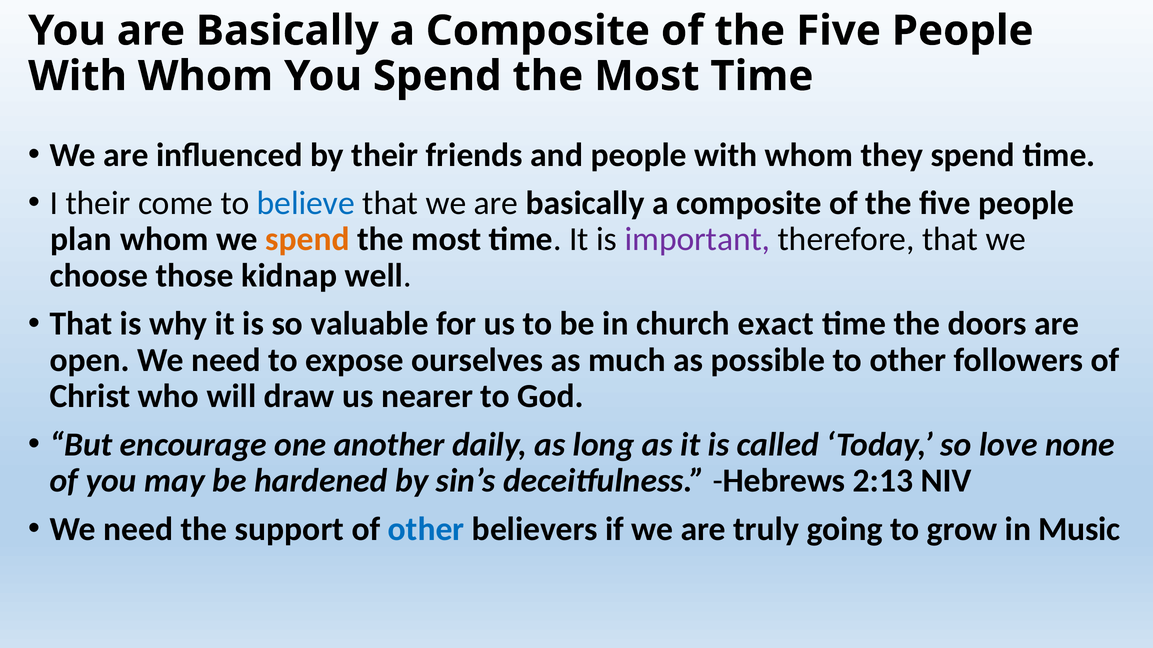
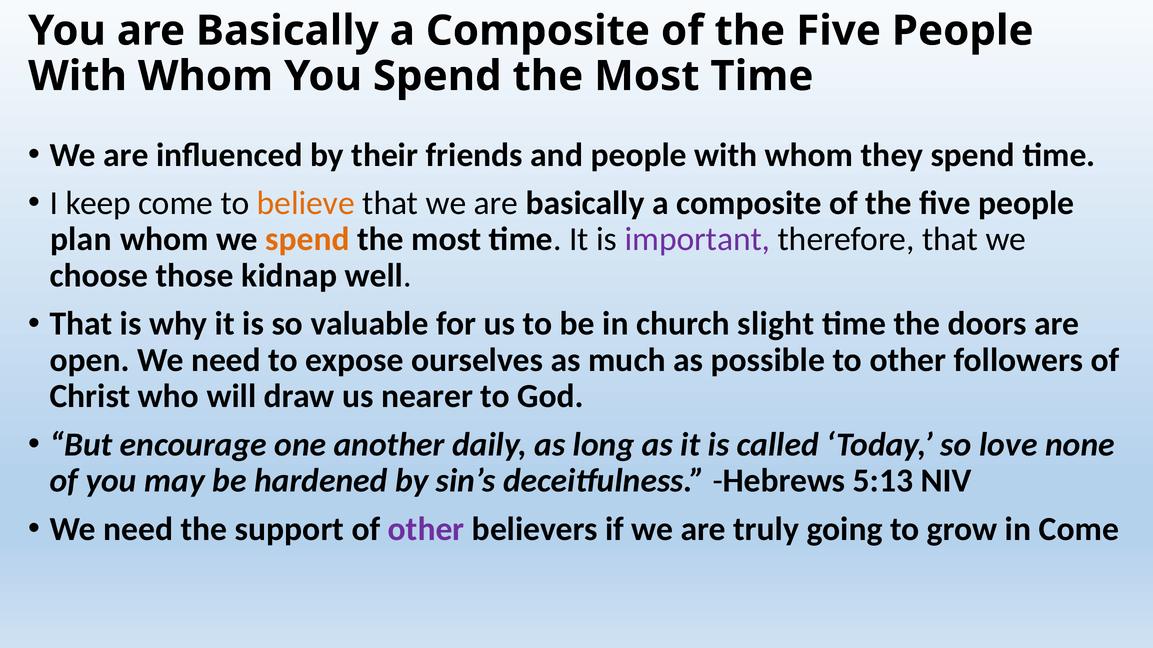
I their: their -> keep (98, 203)
believe colour: blue -> orange (306, 203)
exact: exact -> slight (776, 324)
2:13: 2:13 -> 5:13 (883, 481)
other colour: blue -> purple (426, 529)
in Music: Music -> Come (1079, 529)
